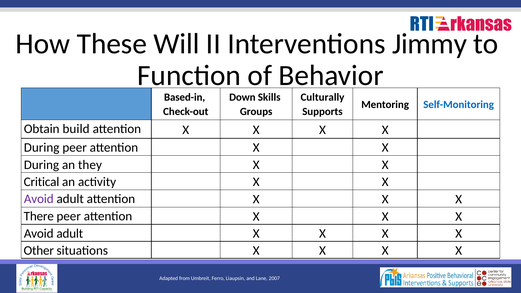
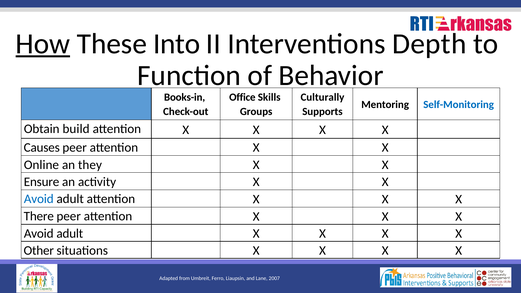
How underline: none -> present (43, 44)
Will: Will -> Into (177, 44)
Jimmy: Jimmy -> Depth (429, 44)
Based-in: Based-in -> Books-in (185, 97)
Down: Down -> Office (242, 97)
During: During -> Causes (42, 148)
During: During -> Online (41, 165)
Critical: Critical -> Ensure (42, 182)
Avoid colour: purple -> blue (39, 199)
